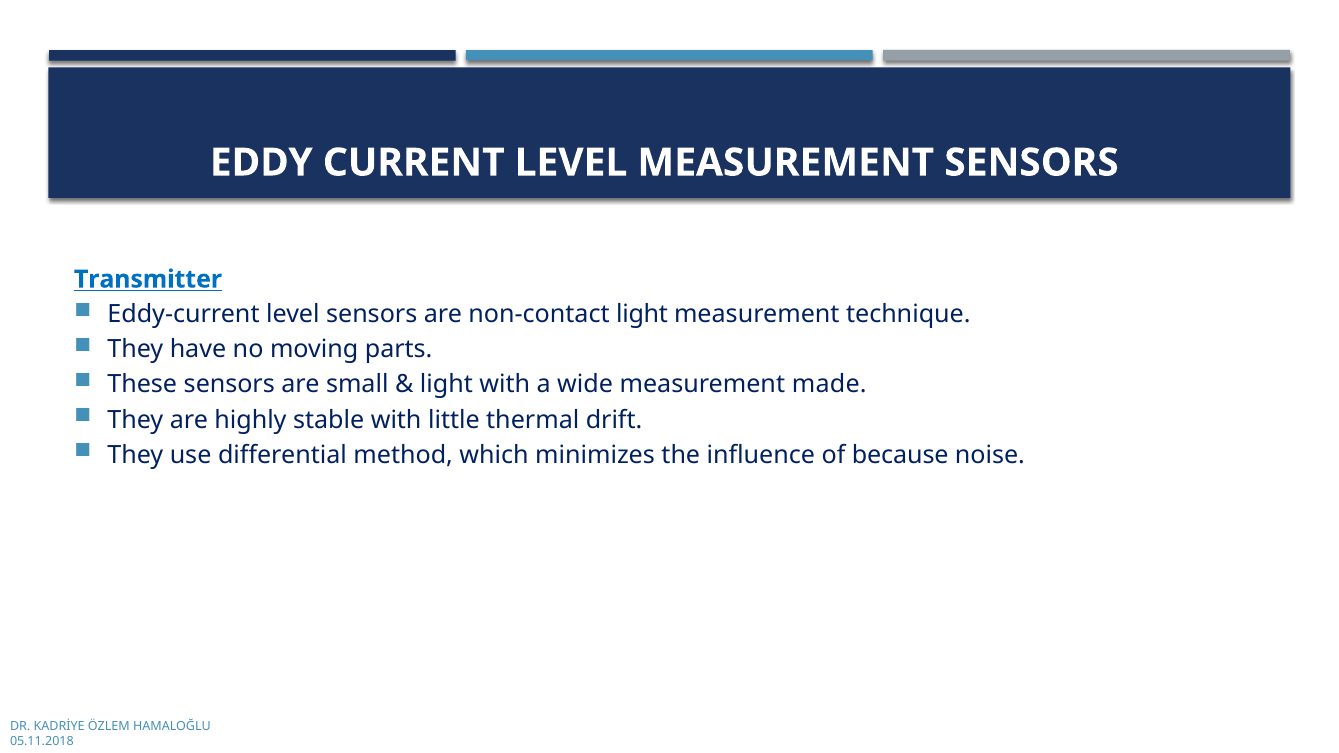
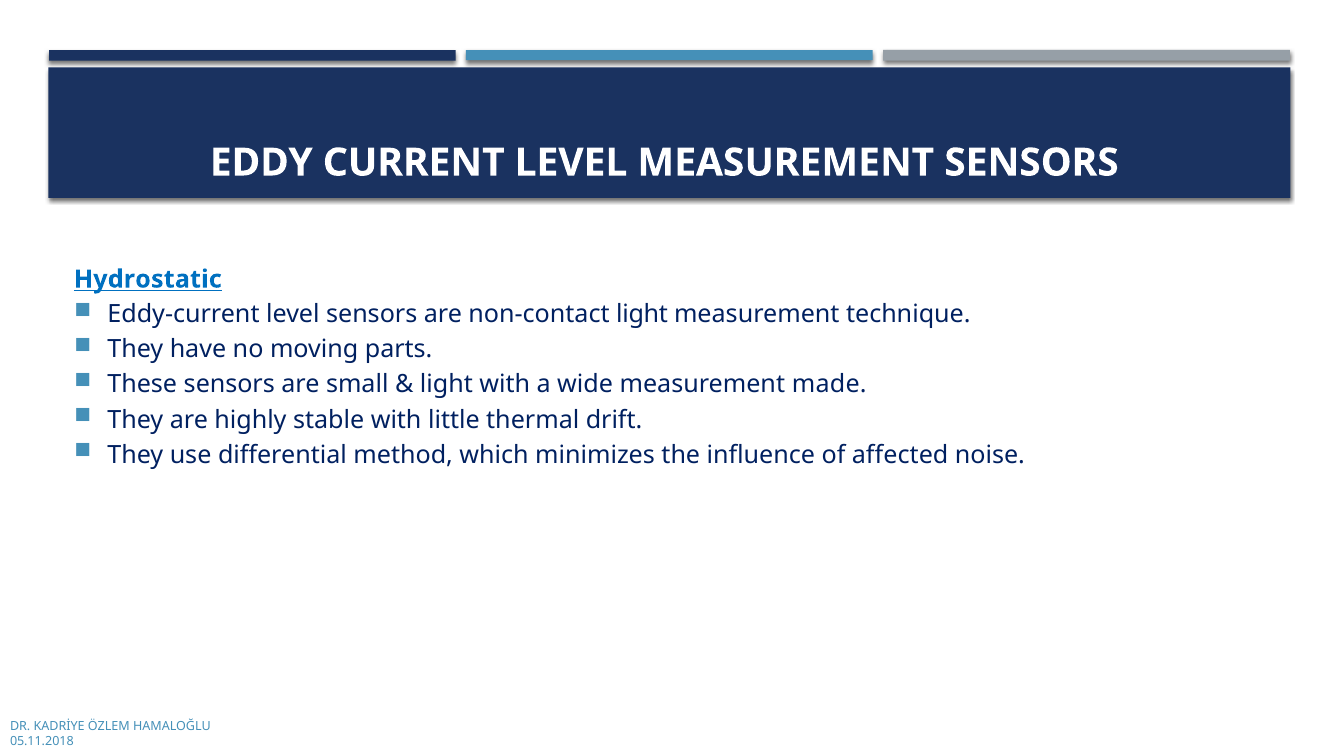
Transmitter: Transmitter -> Hydrostatic (148, 279)
because: because -> affected (900, 455)
